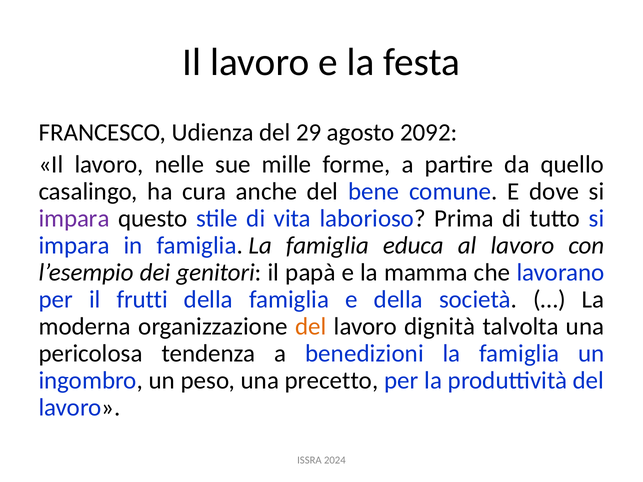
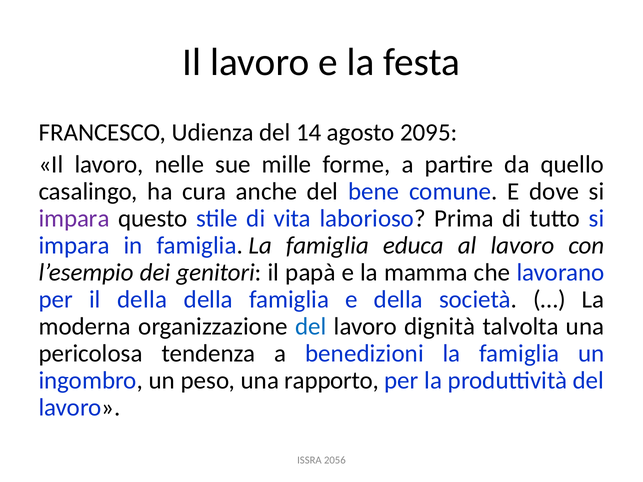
29: 29 -> 14 (309, 132)
2092: 2092 -> 2095 (429, 132)
il frutti: frutti -> della (142, 300)
del colour: orange -> blue (311, 327)
precetto: precetto -> rapporto (332, 381)
2024: 2024 -> 2056 (335, 460)
